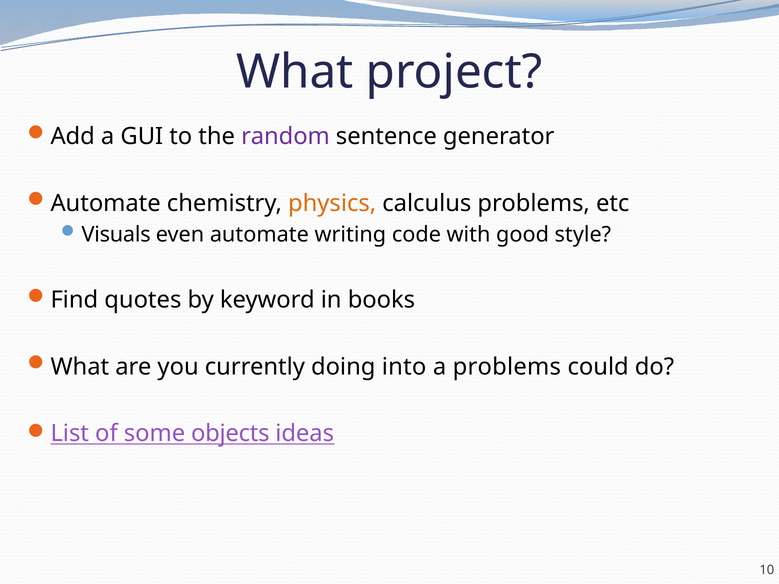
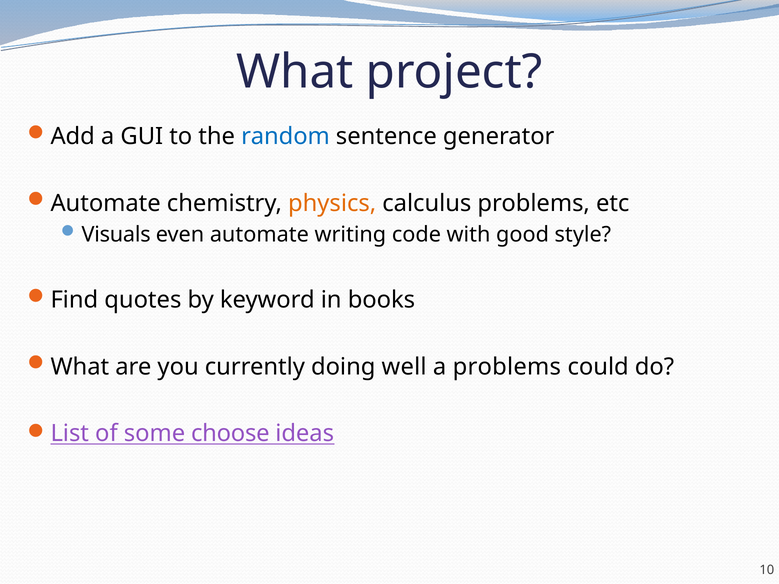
random colour: purple -> blue (285, 137)
into: into -> well (404, 367)
objects: objects -> choose (230, 433)
